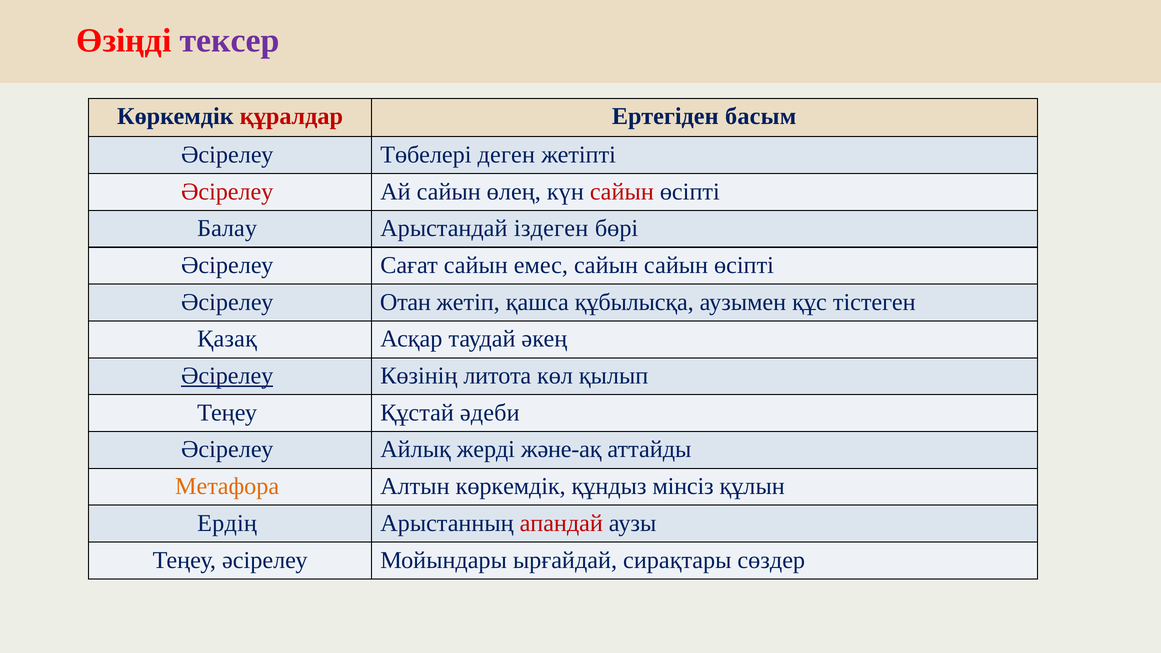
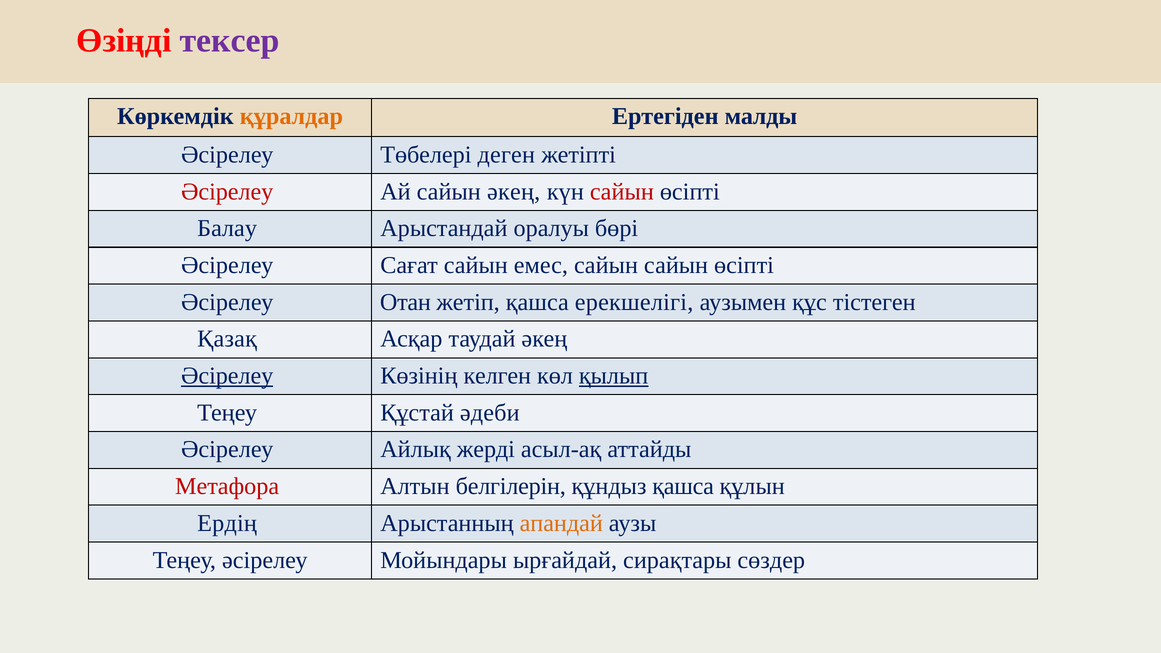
құралдар colour: red -> orange (291, 116)
басым: басым -> малды (761, 116)
сайын өлең: өлең -> әкең (514, 192)
іздеген: іздеген -> оралуы (551, 228)
құбылысқа: құбылысқа -> ерекшелігі (634, 302)
литота: литота -> келген (497, 376)
қылып underline: none -> present (614, 376)
және-ақ: және-ақ -> асыл-ақ (561, 450)
Метафора colour: orange -> red (227, 486)
Алтын көркемдік: көркемдік -> белгілерін (511, 486)
құндыз мінсіз: мінсіз -> қашса (683, 486)
апандай colour: red -> orange (561, 523)
